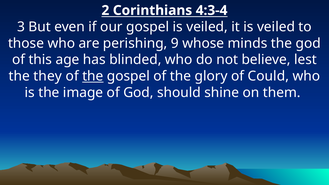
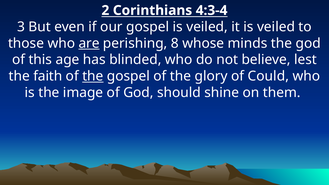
are underline: none -> present (89, 43)
9: 9 -> 8 (175, 43)
they: they -> faith (48, 76)
